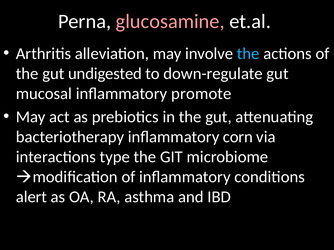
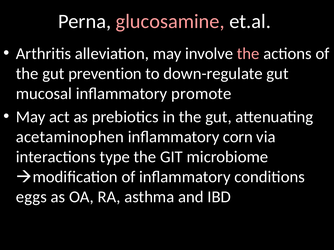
the colour: light blue -> pink (248, 54)
undigested: undigested -> prevention (105, 74)
bacteriotherapy: bacteriotherapy -> acetaminophen (70, 137)
alert: alert -> eggs (31, 197)
